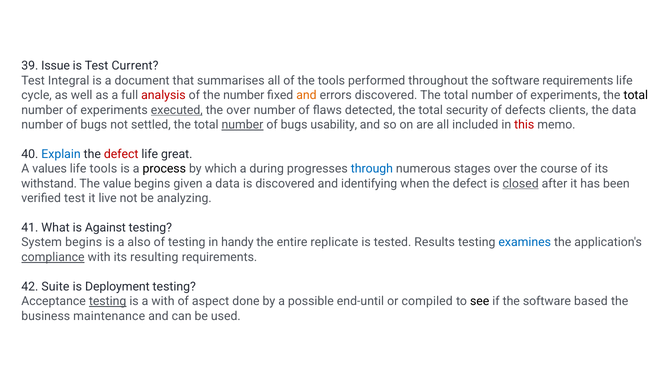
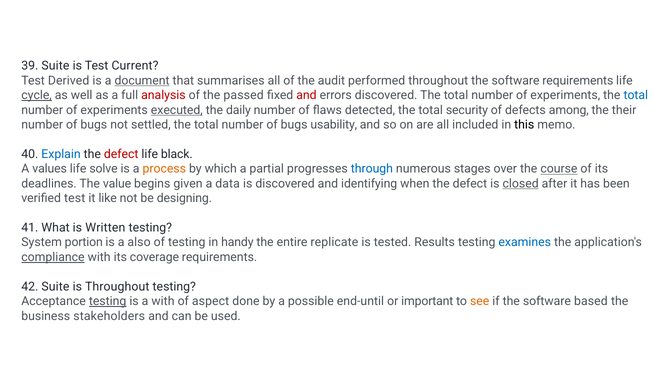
39 Issue: Issue -> Suite (55, 66)
Integral: Integral -> Derived (69, 80)
document underline: none -> present (142, 80)
the tools: tools -> audit (331, 80)
cycle underline: none -> present (37, 95)
the number: number -> passed (244, 95)
and colour: orange -> red (306, 95)
total colour: black -> blue (636, 95)
the over: over -> daily (238, 110)
clients: clients -> among (569, 110)
the data: data -> their (624, 110)
number underline: present -> none (242, 125)
this colour: red -> black (524, 125)
great: great -> black (177, 154)
life tools: tools -> solve (104, 169)
process colour: black -> orange (164, 169)
during: during -> partial (267, 169)
course underline: none -> present (559, 169)
withstand: withstand -> deadlines (49, 184)
live: live -> like (108, 198)
analyzing: analyzing -> designing (184, 198)
Against: Against -> Written (105, 228)
System begins: begins -> portion (84, 242)
resulting: resulting -> coverage (154, 257)
is Deployment: Deployment -> Throughout (117, 287)
compiled: compiled -> important (427, 301)
see colour: black -> orange (480, 301)
maintenance: maintenance -> stakeholders (109, 316)
